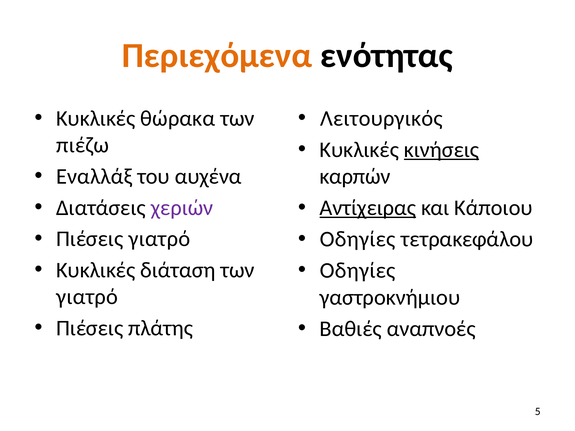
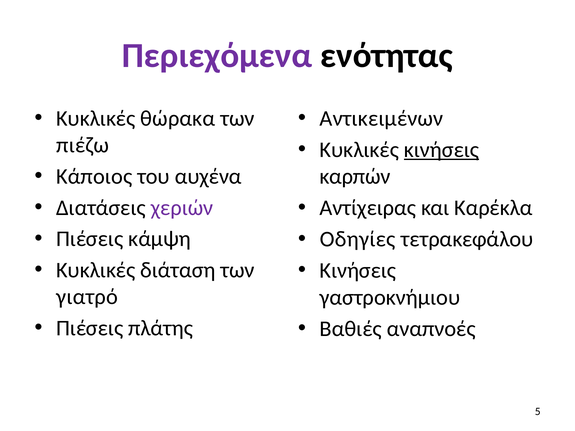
Περιεχόμενα colour: orange -> purple (217, 56)
Λειτουργικός: Λειτουργικός -> Αντικειμένων (381, 118)
Εναλλάξ: Εναλλάξ -> Κάποιος (94, 176)
Αντίχειρας underline: present -> none (368, 208)
Κάποιου: Κάποιου -> Καρέκλα (493, 208)
Πιέσεις γιατρό: γιατρό -> κάμψη (160, 239)
Οδηγίες: Οδηγίες -> Κινήσεις (358, 271)
